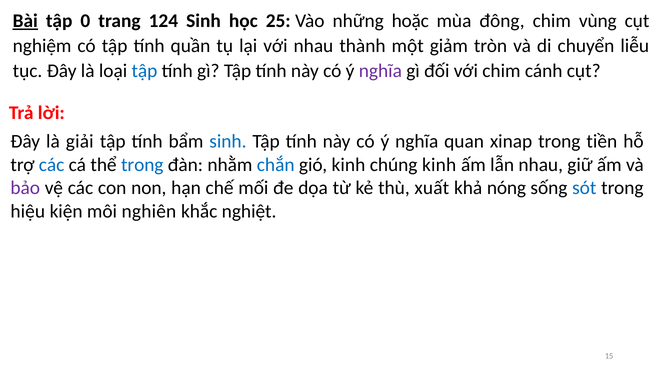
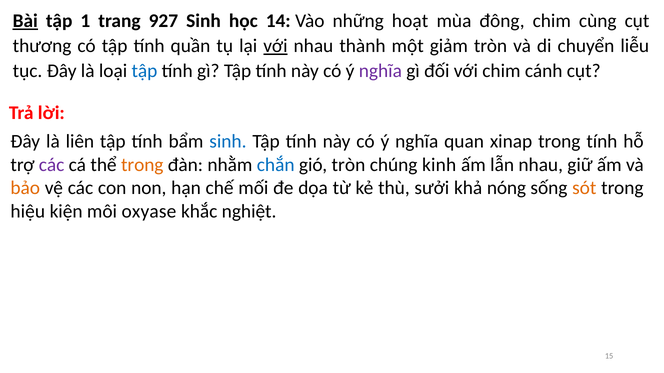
0: 0 -> 1 (85, 21)
124: 124 -> 927 (163, 21)
25: 25 -> 14 (278, 21)
hoặc: hoặc -> hoạt (410, 21)
vùng: vùng -> cùng (598, 21)
nghiệm: nghiệm -> thương (42, 46)
với underline: none -> present (275, 46)
giải: giải -> liên (80, 142)
trong tiền: tiền -> tính (602, 142)
các colour: blue -> purple (52, 165)
trong colour: blue -> orange (142, 165)
gió kinh: kinh -> tròn (348, 165)
bảo colour: purple -> orange (25, 188)
xuất: xuất -> sưởi (432, 188)
sót colour: blue -> orange (584, 188)
nghiên: nghiên -> oxyase (149, 211)
